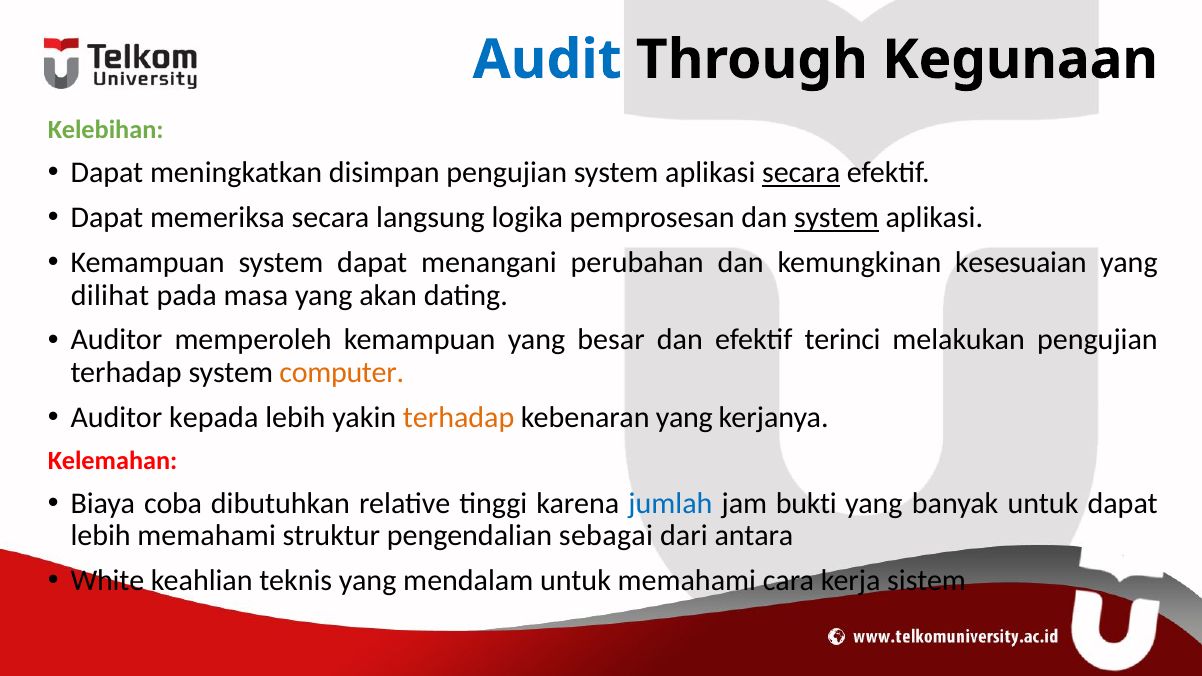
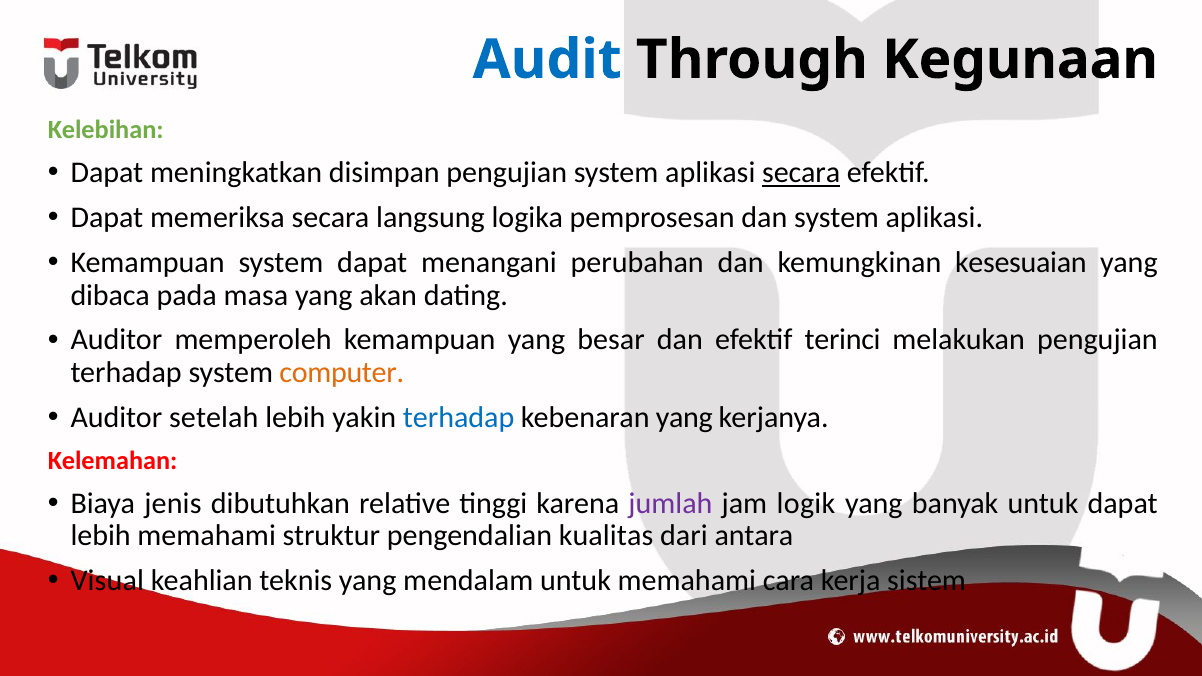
system underline: present -> none (837, 218)
dilihat: dilihat -> dibaca (110, 295)
kepada: kepada -> setelah (214, 418)
terhadap colour: orange -> blue (459, 418)
coba: coba -> jenis (173, 503)
jumlah colour: blue -> purple (670, 503)
bukti: bukti -> logik (806, 503)
sebagai: sebagai -> kualitas (606, 536)
White: White -> Visual (107, 581)
